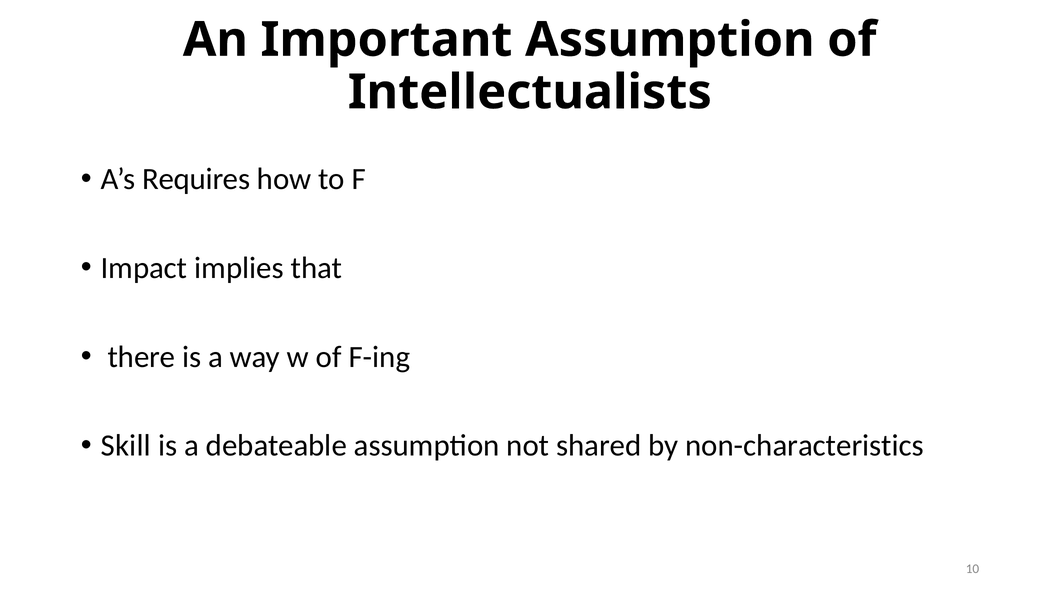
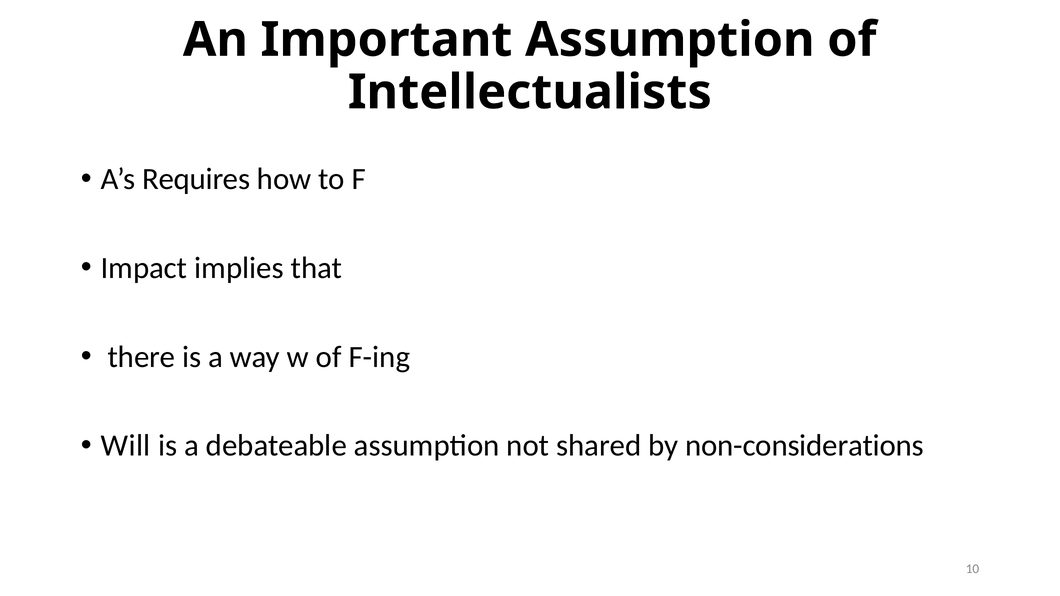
Skill: Skill -> Will (126, 446)
non-characteristics: non-characteristics -> non-considerations (805, 446)
